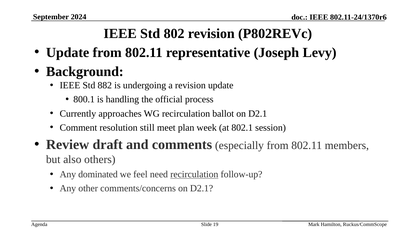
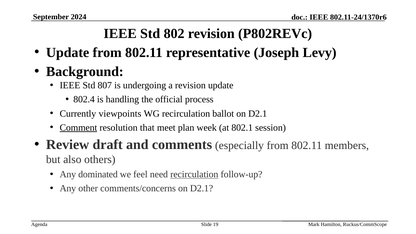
882: 882 -> 807 (105, 85)
800.1: 800.1 -> 802.4 (84, 99)
approaches: approaches -> viewpoints (120, 114)
Comment underline: none -> present (78, 128)
still: still -> that (147, 128)
